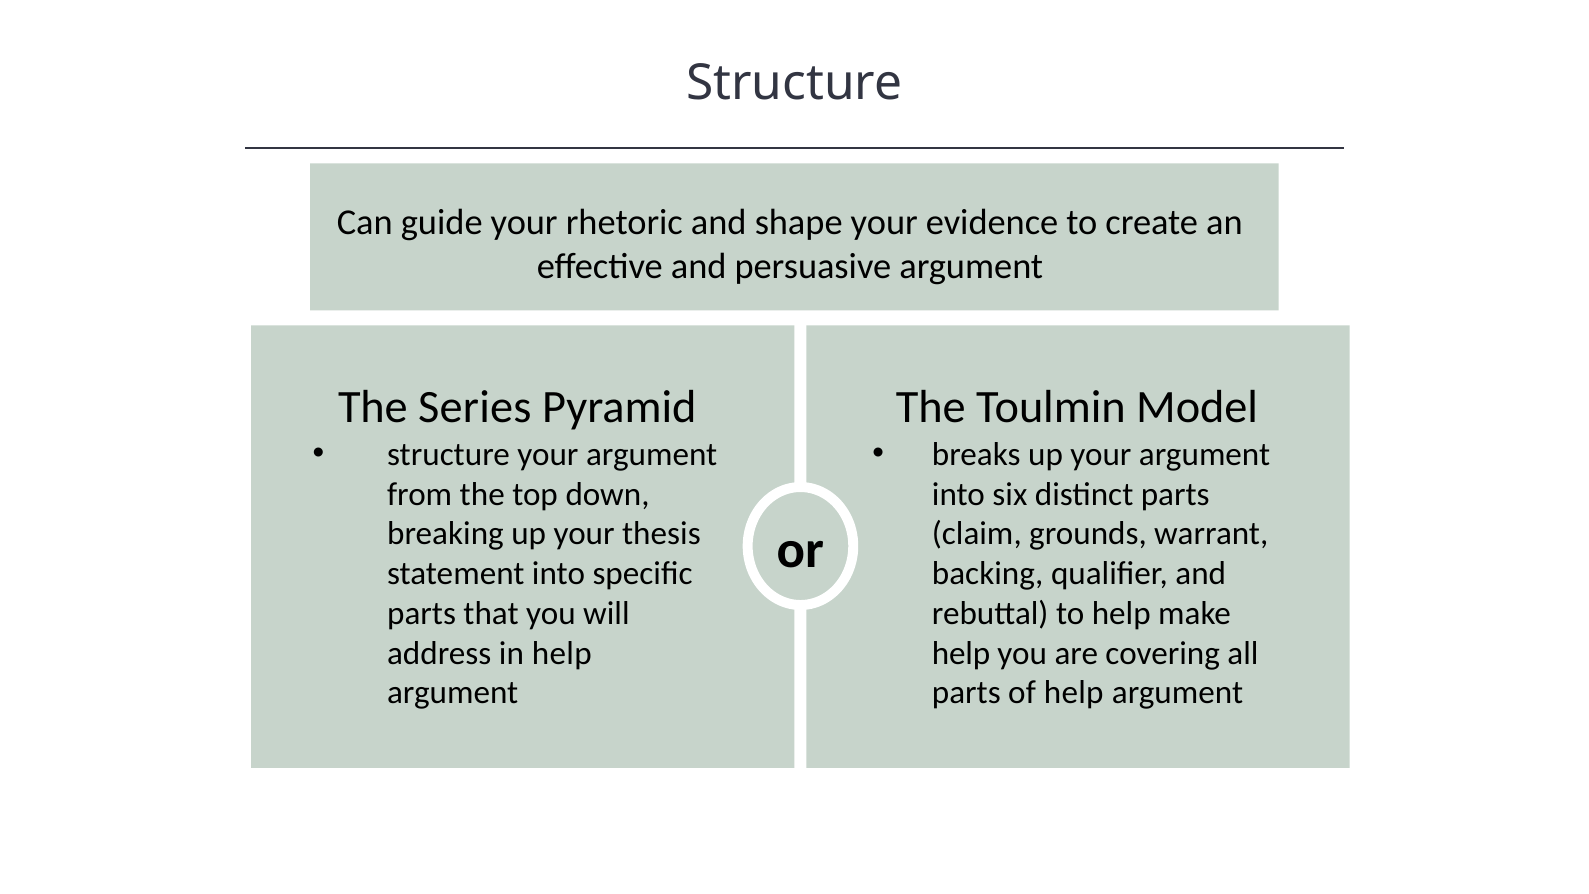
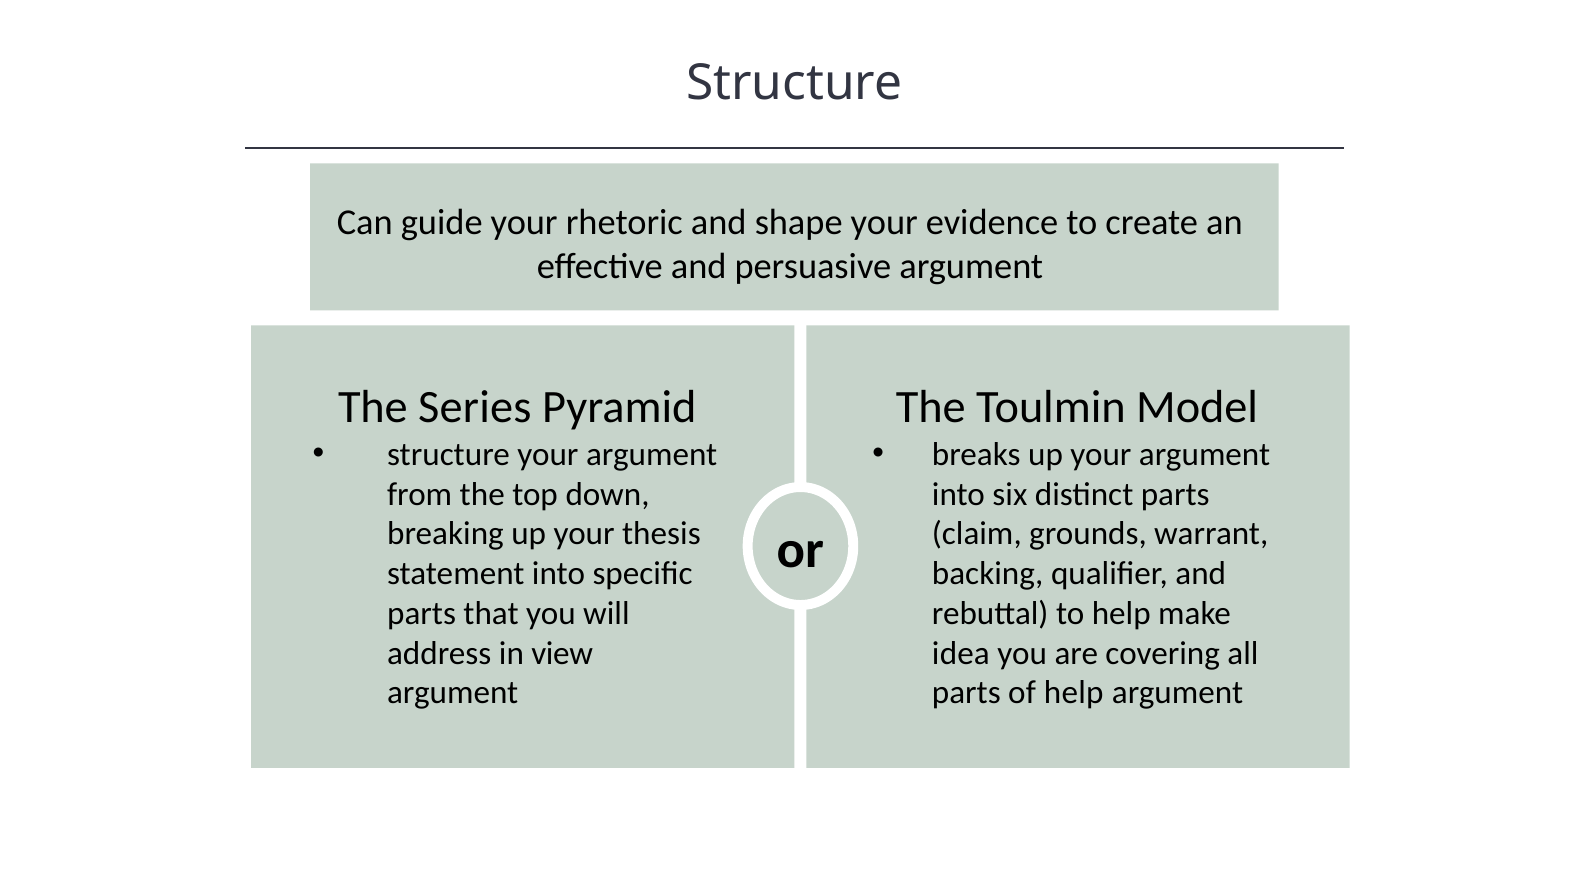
in help: help -> view (562, 653)
help: help -> idea (961, 653)
